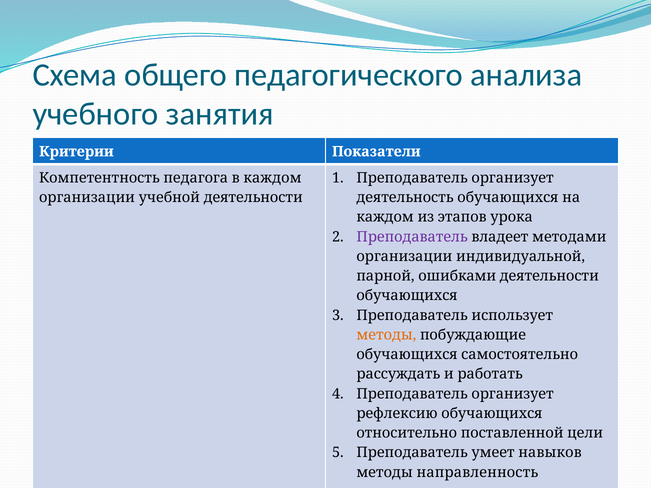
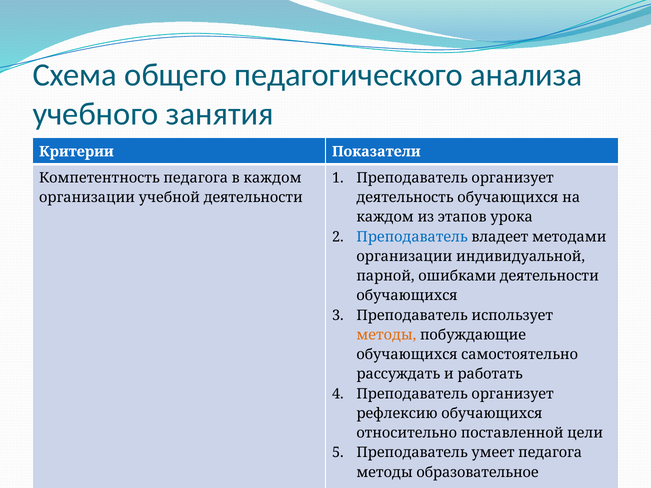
Преподаватель colour: purple -> blue (412, 237)
умеет навыков: навыков -> педагога (550, 453)
направленность: направленность -> образовательное (478, 473)
